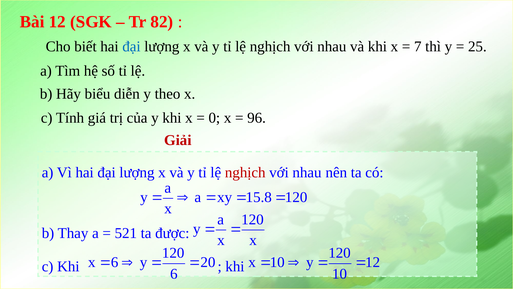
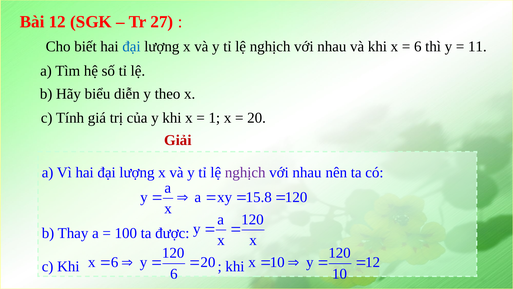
82: 82 -> 27 (162, 22)
7: 7 -> 6 (418, 47)
25: 25 -> 11 (477, 47)
0: 0 -> 1 (214, 118)
96: 96 -> 20 (257, 118)
nghịch colour: red -> purple (245, 172)
521: 521 -> 100 (126, 233)
